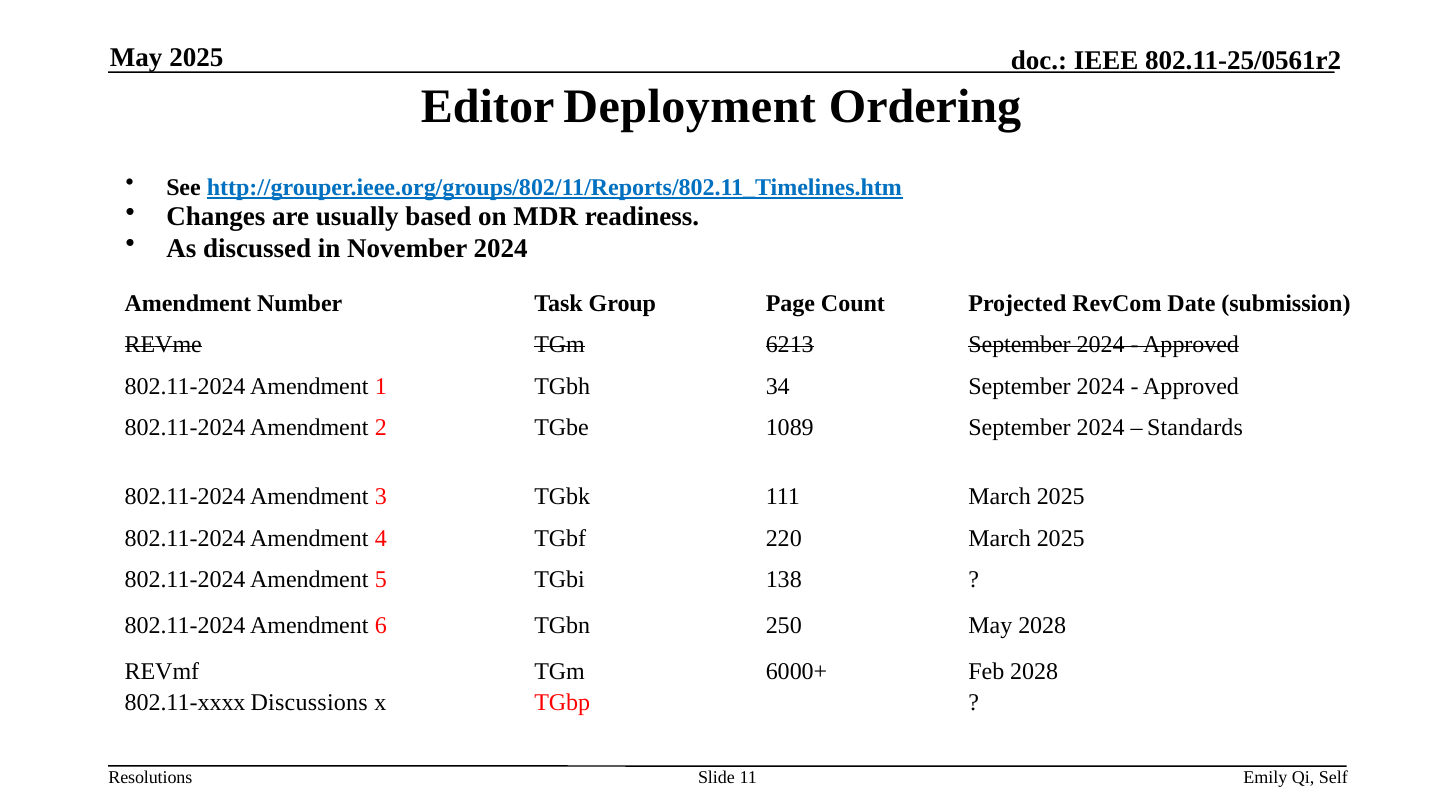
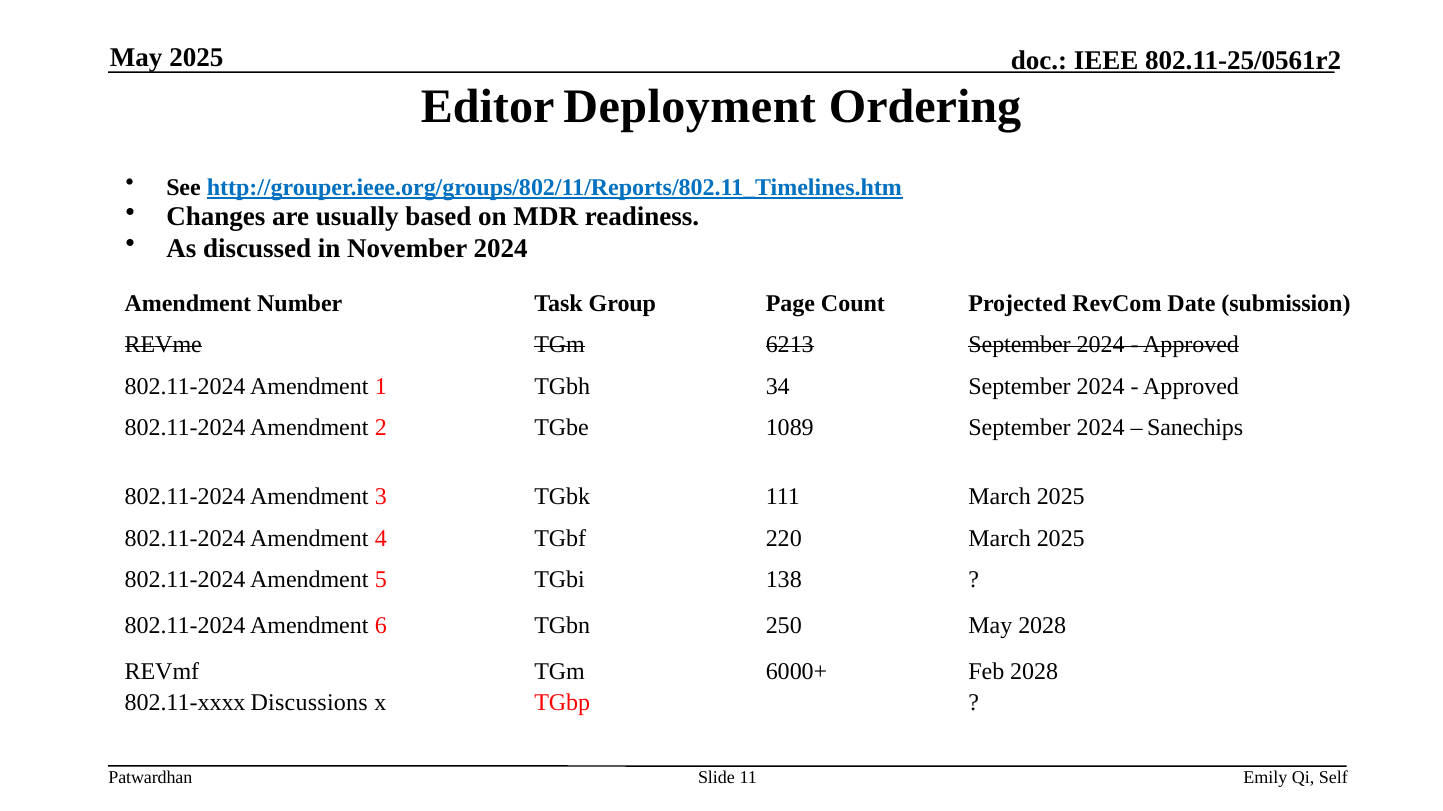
Standards: Standards -> Sanechips (1195, 428)
Resolutions: Resolutions -> Patwardhan (150, 778)
